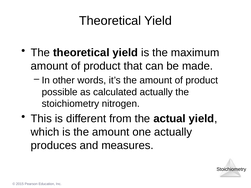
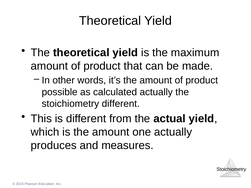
stoichiometry nitrogen: nitrogen -> different (121, 104)
